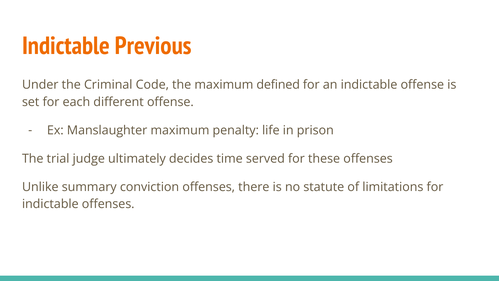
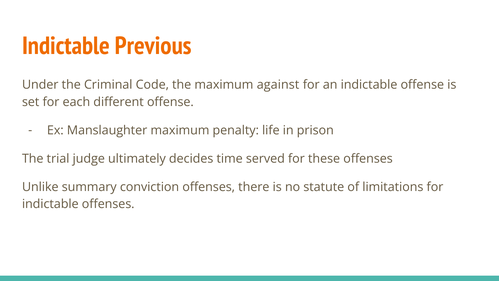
defined: defined -> against (278, 85)
